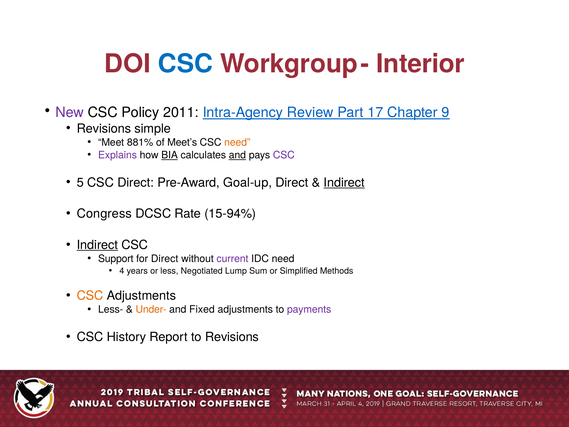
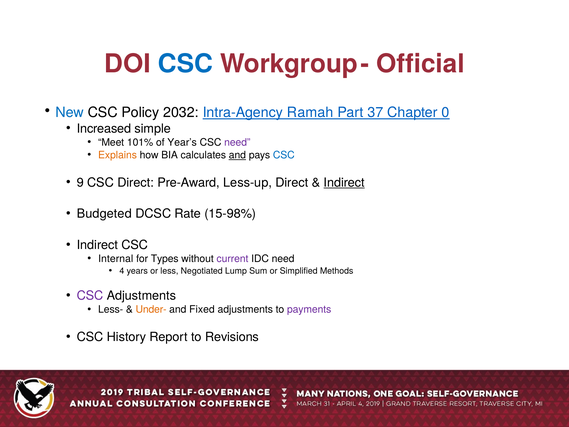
Interior: Interior -> Official (420, 64)
New colour: purple -> blue (70, 112)
2011: 2011 -> 2032 (181, 112)
Review: Review -> Ramah (310, 112)
17: 17 -> 37 (375, 112)
9: 9 -> 0 (445, 112)
Revisions: Revisions -> Increased (104, 129)
881%: 881% -> 101% (140, 142)
Meet’s: Meet’s -> Year’s (182, 142)
need colour: orange -> purple (237, 142)
Explains colour: purple -> orange (118, 155)
BIA underline: present -> none (170, 155)
CSC colour: purple -> blue (284, 155)
5: 5 -> 9 (80, 182)
Goal-up: Goal-up -> Less-up (248, 182)
Congress: Congress -> Budgeted (104, 214)
15-94%: 15-94% -> 15-98% (230, 214)
Indirect underline: present -> none (97, 245)
Support: Support -> Internal (116, 259)
for Direct: Direct -> Types (165, 259)
CSC colour: orange -> purple (90, 296)
